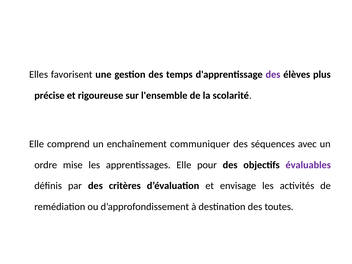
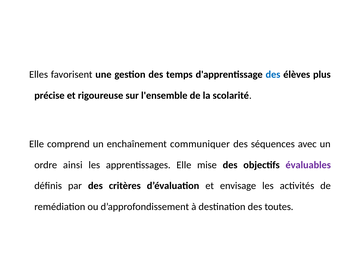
des colour: purple -> blue (273, 74)
mise: mise -> ainsi (73, 165)
pour: pour -> mise (207, 165)
